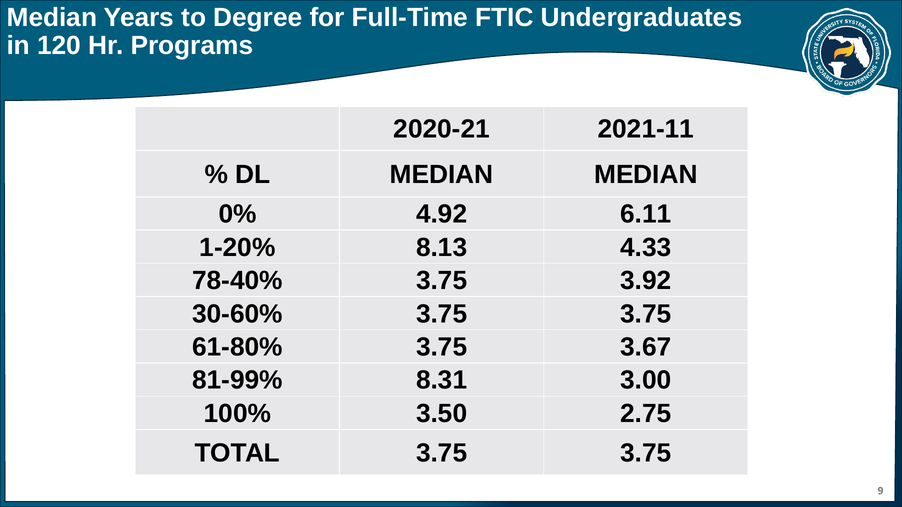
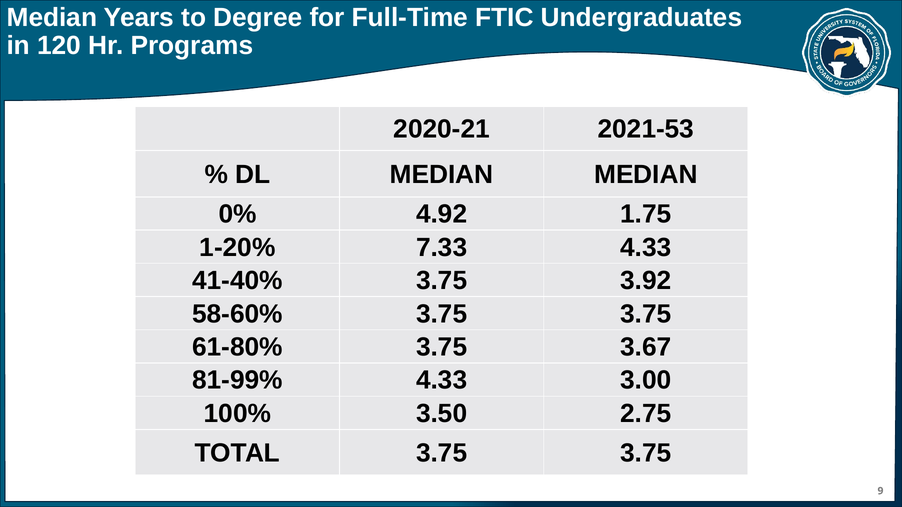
2021-11: 2021-11 -> 2021-53 (646, 129)
6.11: 6.11 -> 1.75 (646, 214)
8.13: 8.13 -> 7.33 (442, 248)
78-40%: 78-40% -> 41-40% (237, 281)
30-60%: 30-60% -> 58-60% (237, 314)
81-99% 8.31: 8.31 -> 4.33 (442, 381)
